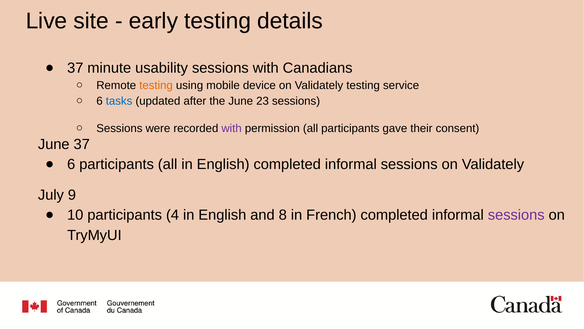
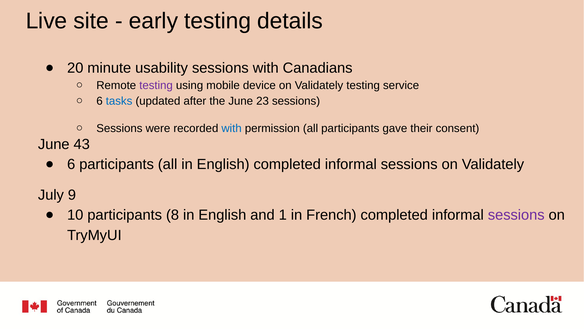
37: 37 -> 20 (75, 68)
testing colour: orange -> purple (156, 85)
with colour: purple -> blue (232, 128)
June 37: 37 -> 43 (82, 144)
4: 4 -> 8 (173, 215)
8: 8 -> 1 (283, 215)
